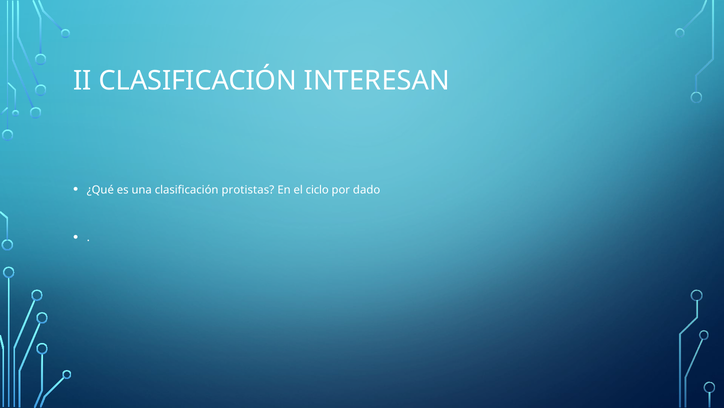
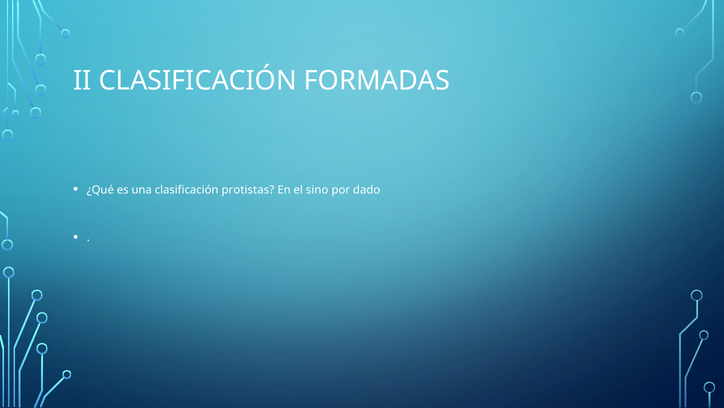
INTERESAN: INTERESAN -> FORMADAS (377, 80)
ciclo: ciclo -> sino (317, 190)
